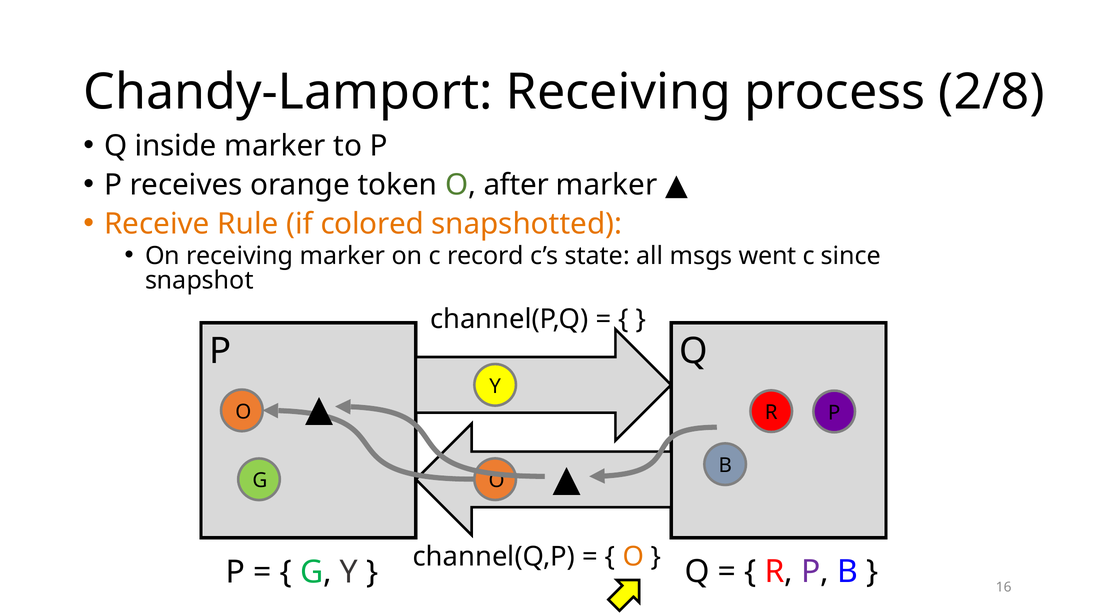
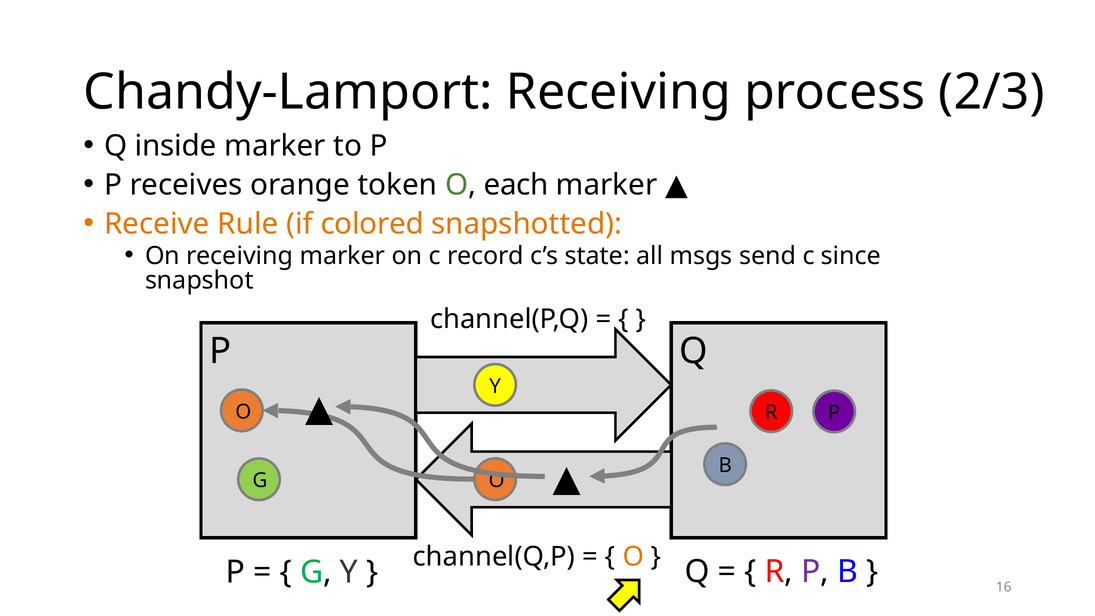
2/8: 2/8 -> 2/3 (992, 92)
after: after -> each (516, 185)
went: went -> send (768, 256)
